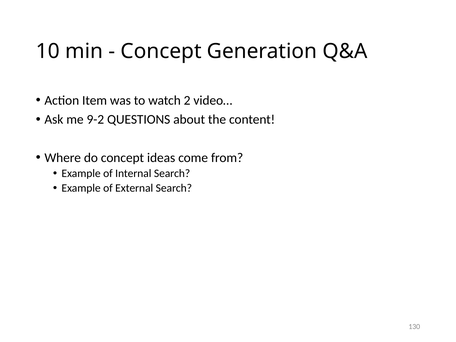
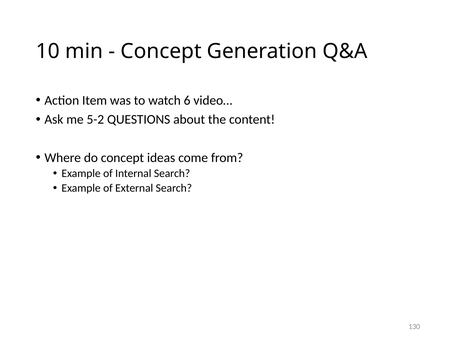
2: 2 -> 6 (187, 100)
9-2: 9-2 -> 5-2 (95, 120)
